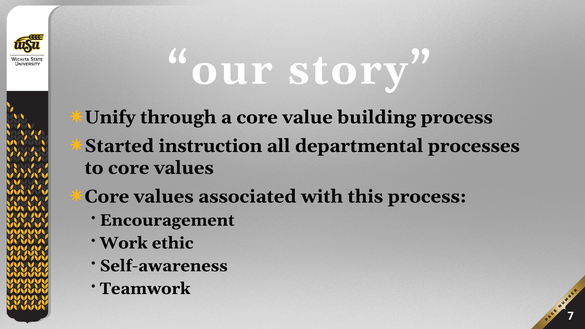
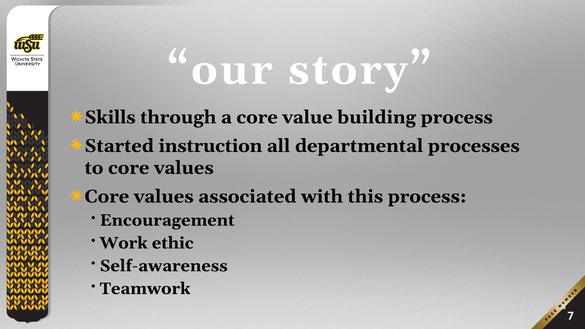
Unify: Unify -> Skills (110, 117)
